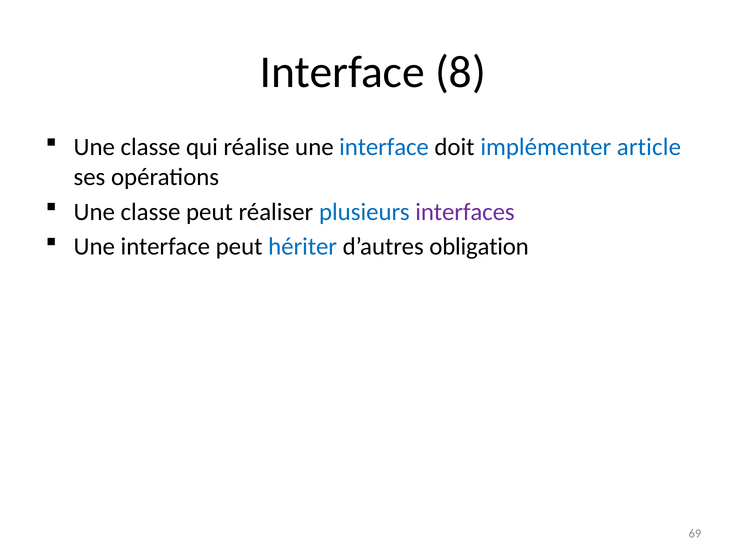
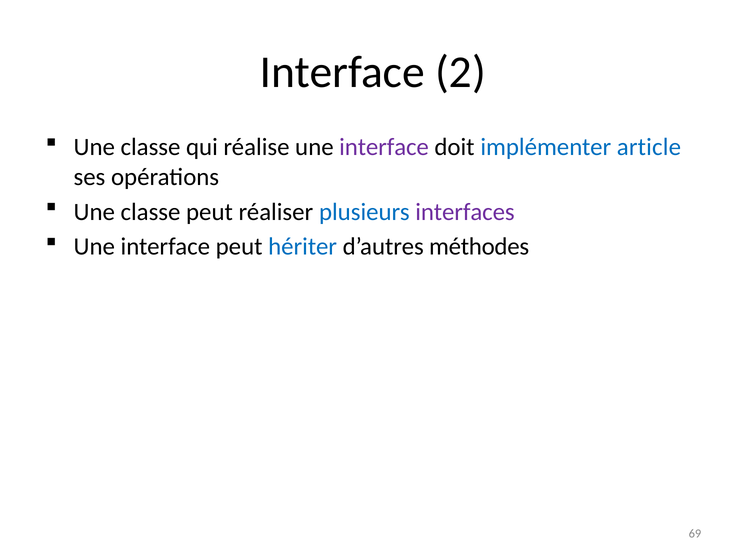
8: 8 -> 2 (460, 72)
interface colour: blue -> purple (384, 147)
obligation: obligation -> méthodes (479, 247)
